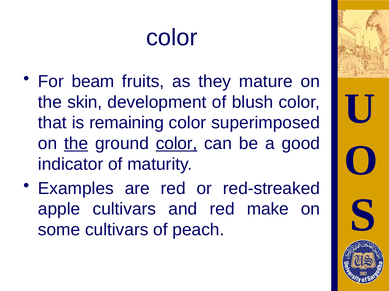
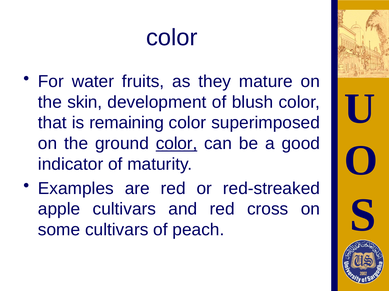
beam: beam -> water (93, 82)
the underline: present -> none (76, 144)
make: make -> cross (268, 210)
